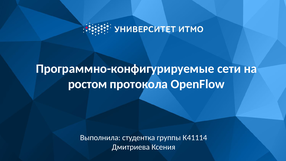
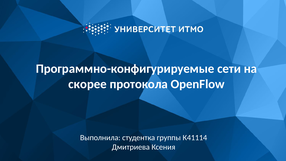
ростом: ростом -> скорее (88, 84)
